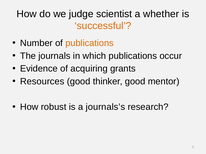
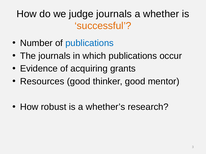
judge scientist: scientist -> journals (114, 14)
publications colour: orange -> blue (90, 43)
journals’s: journals’s -> whether’s (105, 107)
